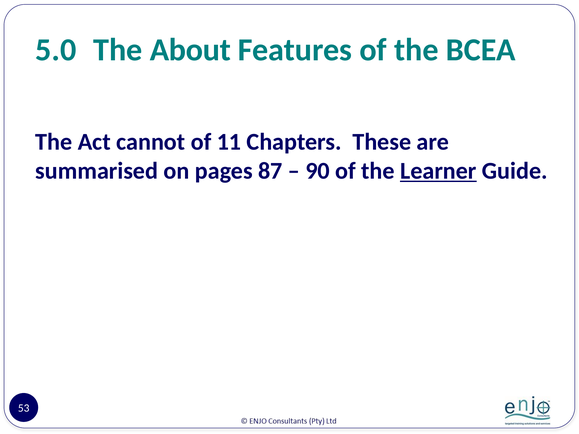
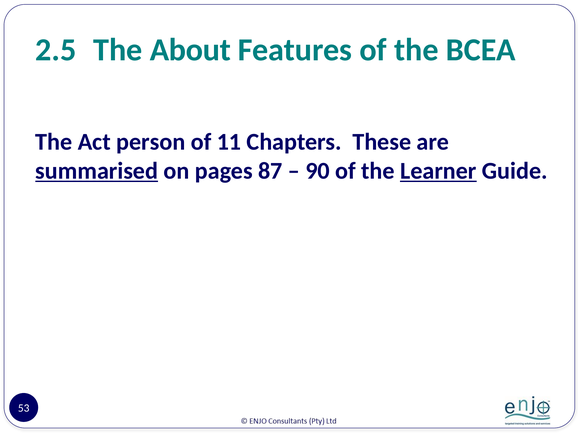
5.0: 5.0 -> 2.5 (56, 50)
cannot: cannot -> person (151, 142)
summarised underline: none -> present (97, 171)
